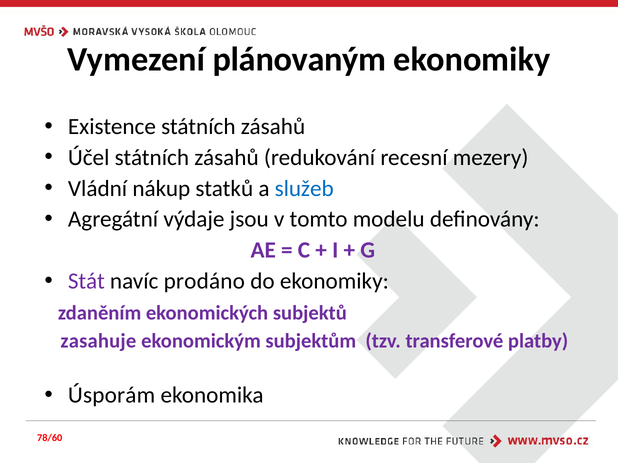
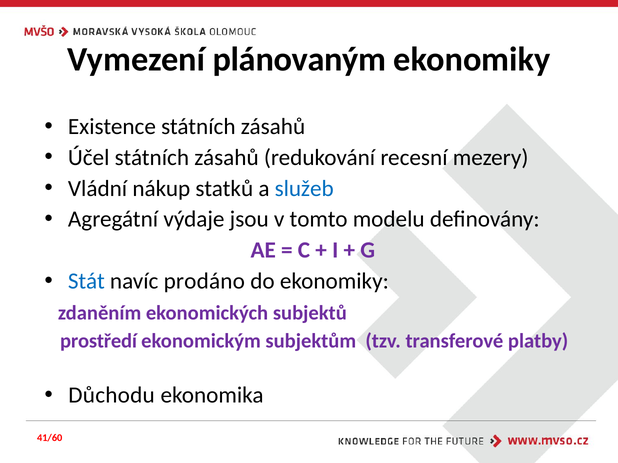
Stát colour: purple -> blue (86, 281)
zasahuje: zasahuje -> prostředí (99, 342)
Úsporám: Úsporám -> Důchodu (112, 396)
78/60: 78/60 -> 41/60 (50, 438)
